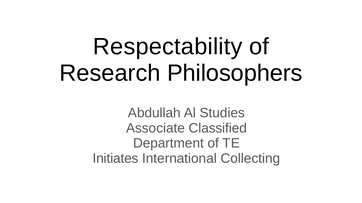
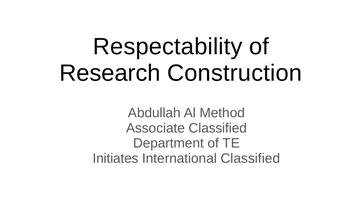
Philosophers: Philosophers -> Construction (235, 73)
Studies: Studies -> Method (222, 113)
International Collecting: Collecting -> Classified (250, 159)
